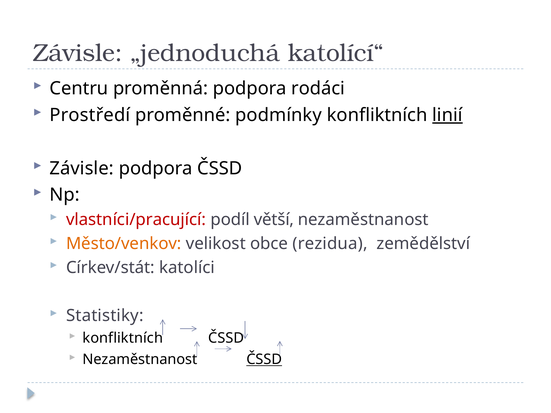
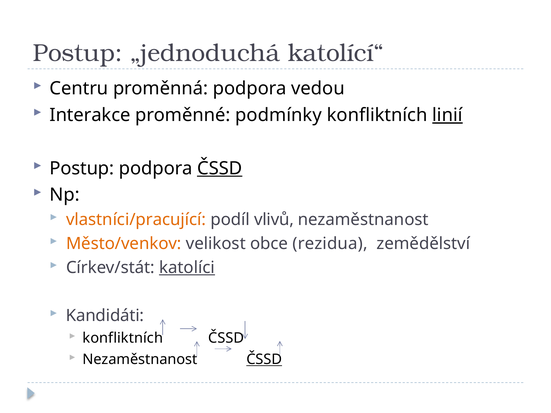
Závisle: Závisle -> Postup (78, 53)
rodáci: rodáci -> vedou (318, 88)
Prostředí: Prostředí -> Interakce (90, 115)
Závisle: Závisle -> Postup (82, 168)
ČSSD underline: none -> present (220, 168)
vlastníci/pracující colour: red -> orange (136, 220)
větší: větší -> vlivů (274, 220)
katolíci underline: none -> present (187, 268)
Statistiky: Statistiky -> Kandidáti (105, 316)
